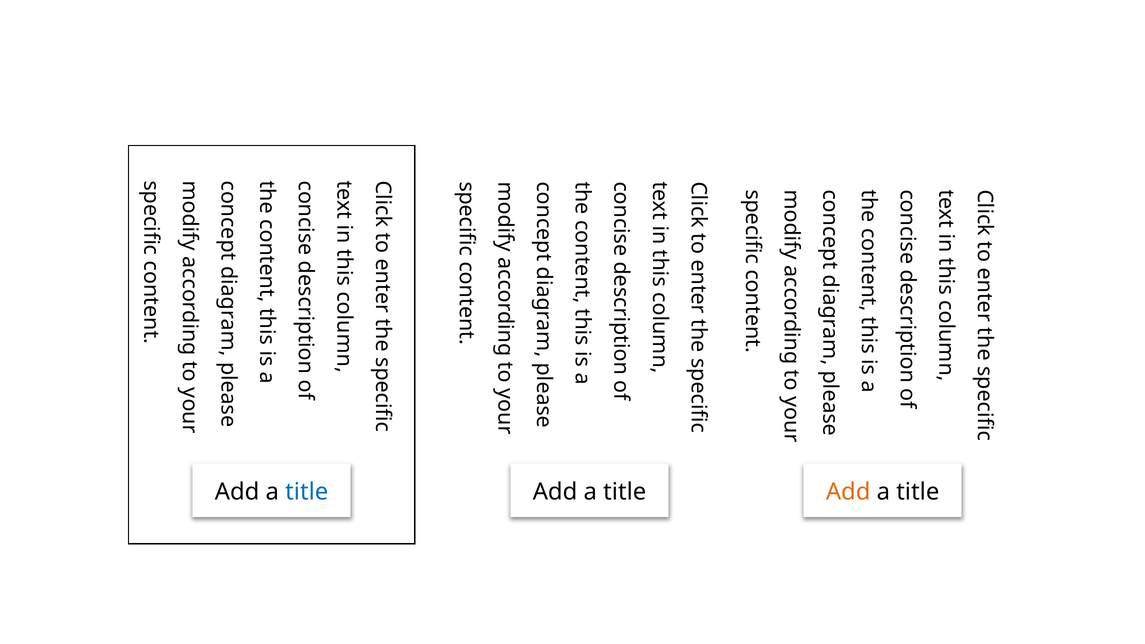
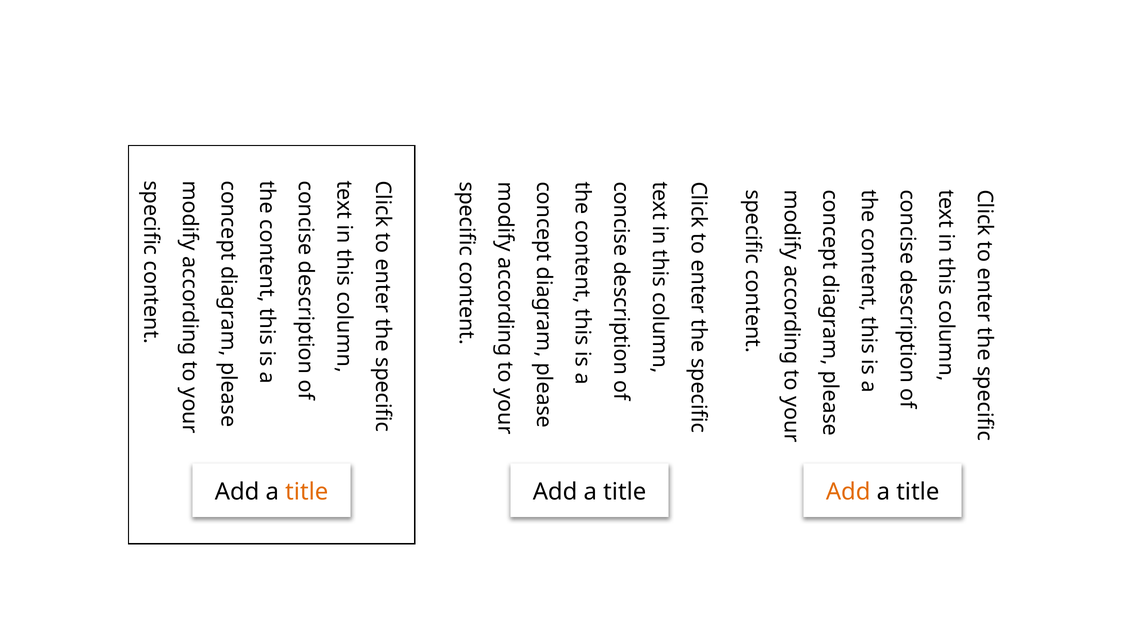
title colour: blue -> orange (307, 492)
